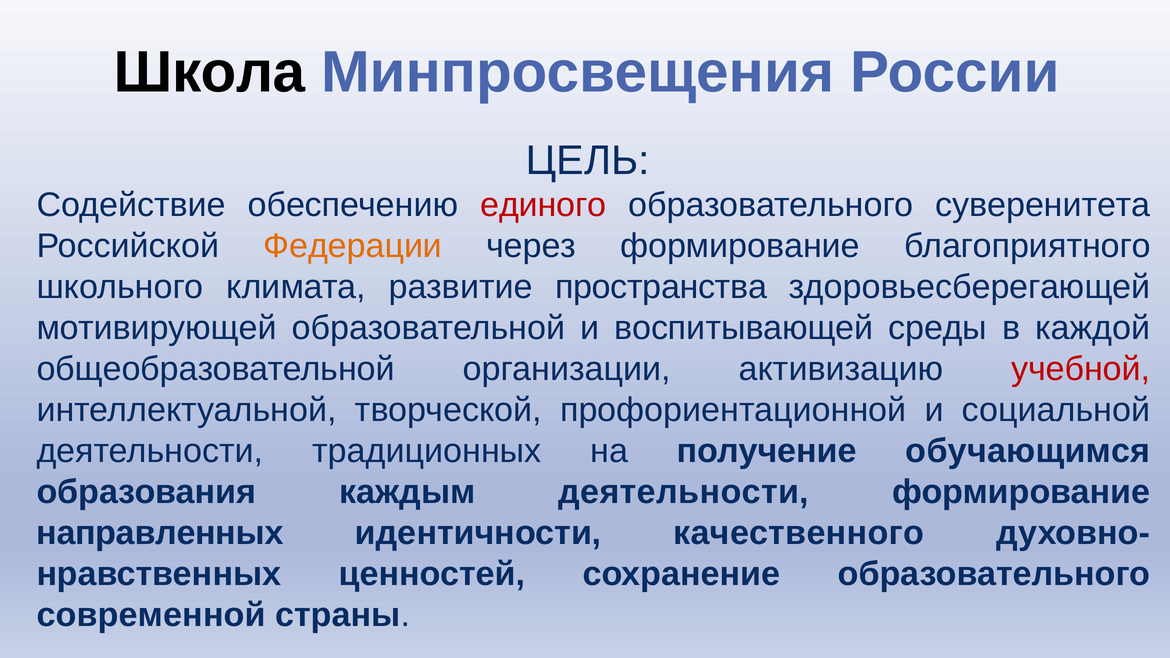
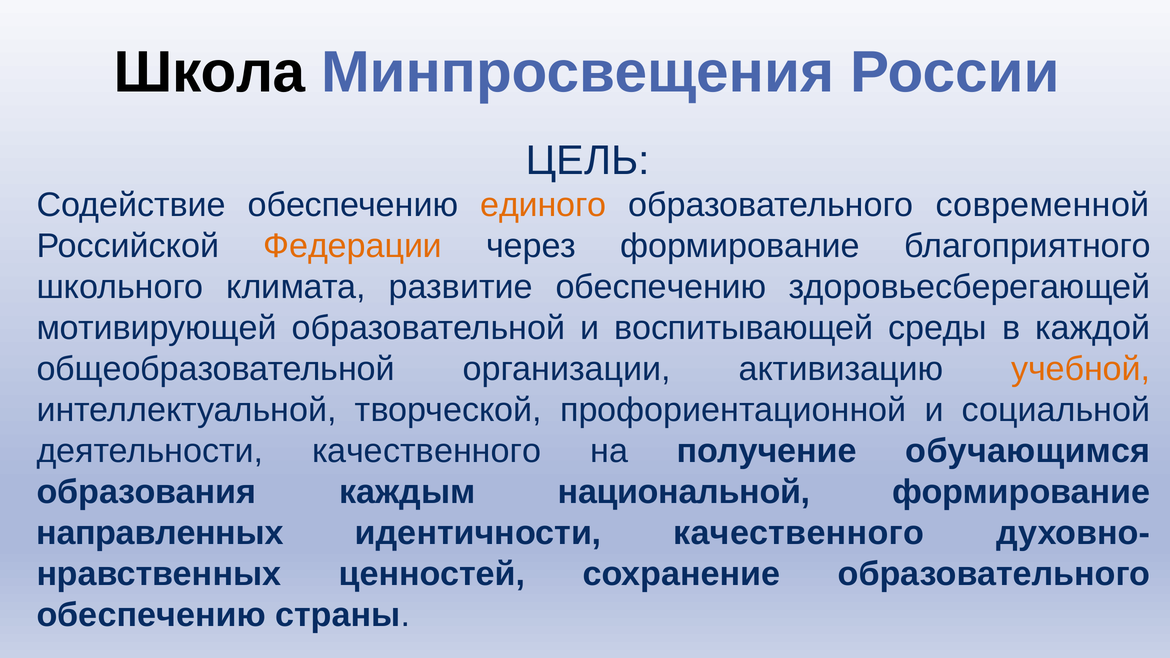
единого colour: red -> orange (543, 205)
суверенитета: суверенитета -> современной (1043, 205)
развитие пространства: пространства -> обеспечению (661, 287)
учебной colour: red -> orange (1081, 369)
деятельности традиционных: традиционных -> качественного (427, 451)
каждым деятельности: деятельности -> национальной (684, 492)
современной: современной -> обеспечению (151, 615)
